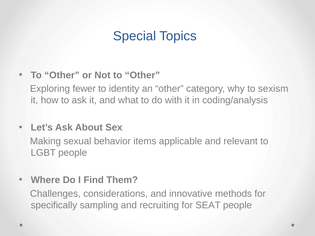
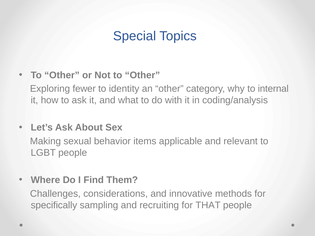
sexism: sexism -> internal (273, 89)
SEAT: SEAT -> THAT (208, 205)
